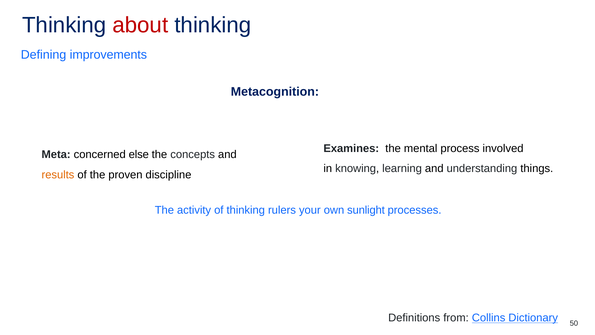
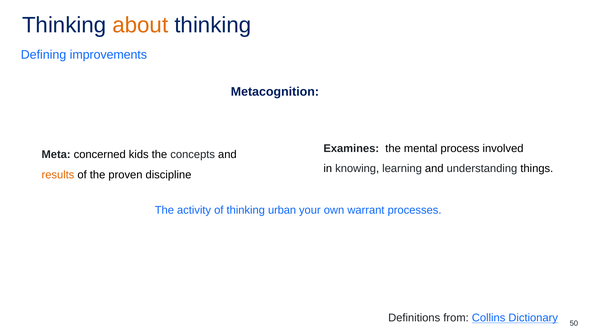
about colour: red -> orange (140, 25)
else: else -> kids (139, 154)
rulers: rulers -> urban (282, 210)
sunlight: sunlight -> warrant (366, 210)
